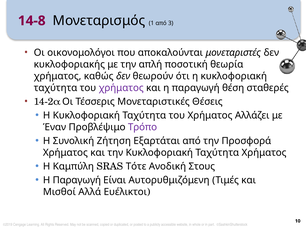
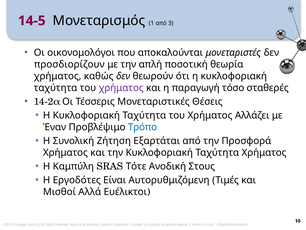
14-8: 14-8 -> 14-5 (32, 21)
κυκλοφοριακής: κυκλοφοριακής -> προσδιορίζουν (69, 64)
θέση: θέση -> τόσο (233, 88)
Τρόπο colour: purple -> blue (143, 127)
Παραγωγή: Παραγωγή -> Εργοδότες (77, 180)
